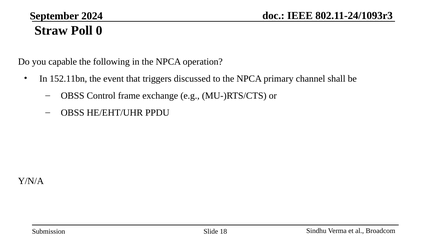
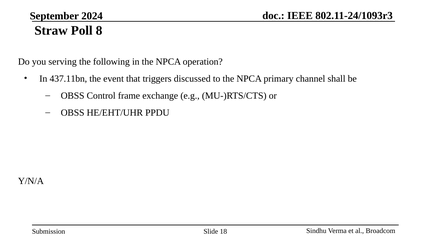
0: 0 -> 8 (99, 31)
capable: capable -> serving (63, 62)
152.11bn: 152.11bn -> 437.11bn (68, 79)
